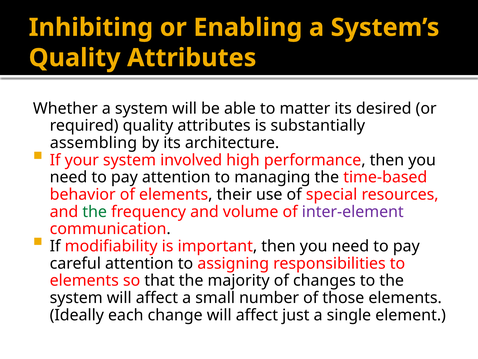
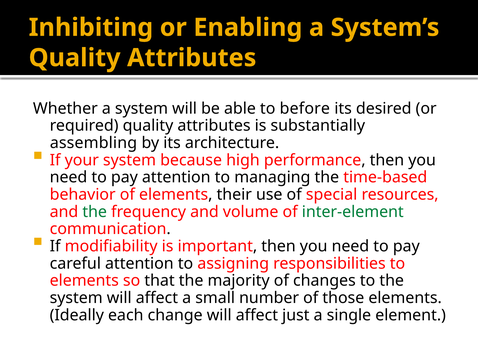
matter: matter -> before (305, 108)
involved: involved -> because (191, 160)
inter-element colour: purple -> green (353, 211)
